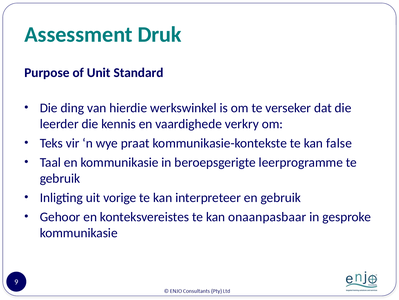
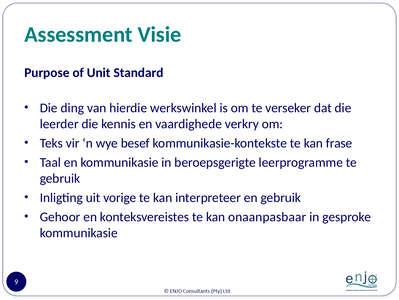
Druk: Druk -> Visie (159, 35)
praat: praat -> besef (135, 143)
false: false -> frase (339, 143)
